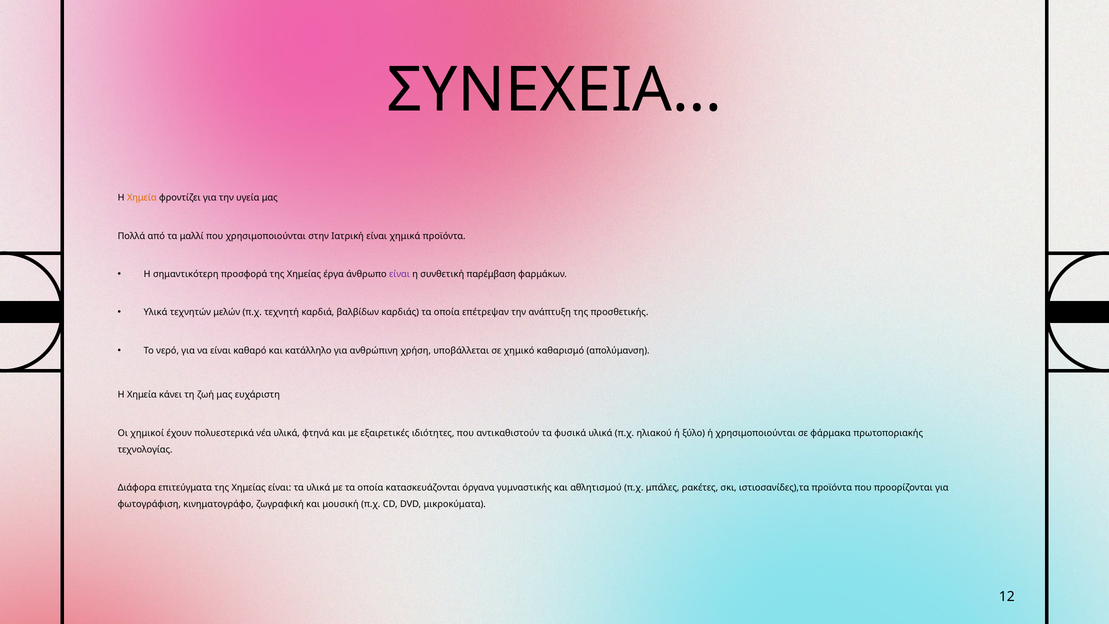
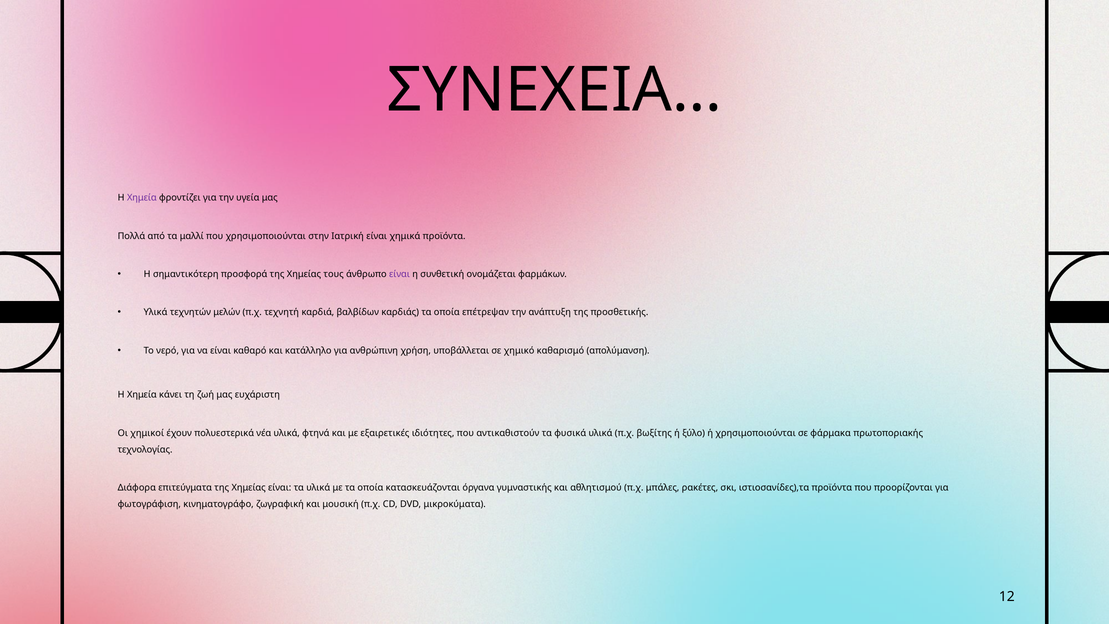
Χημεία colour: orange -> purple (142, 198)
έργα: έργα -> τους (334, 274)
παρέμβαση: παρέμβαση -> ονομάζεται (491, 274)
ηλιακού: ηλιακού -> βωξίτης (654, 433)
